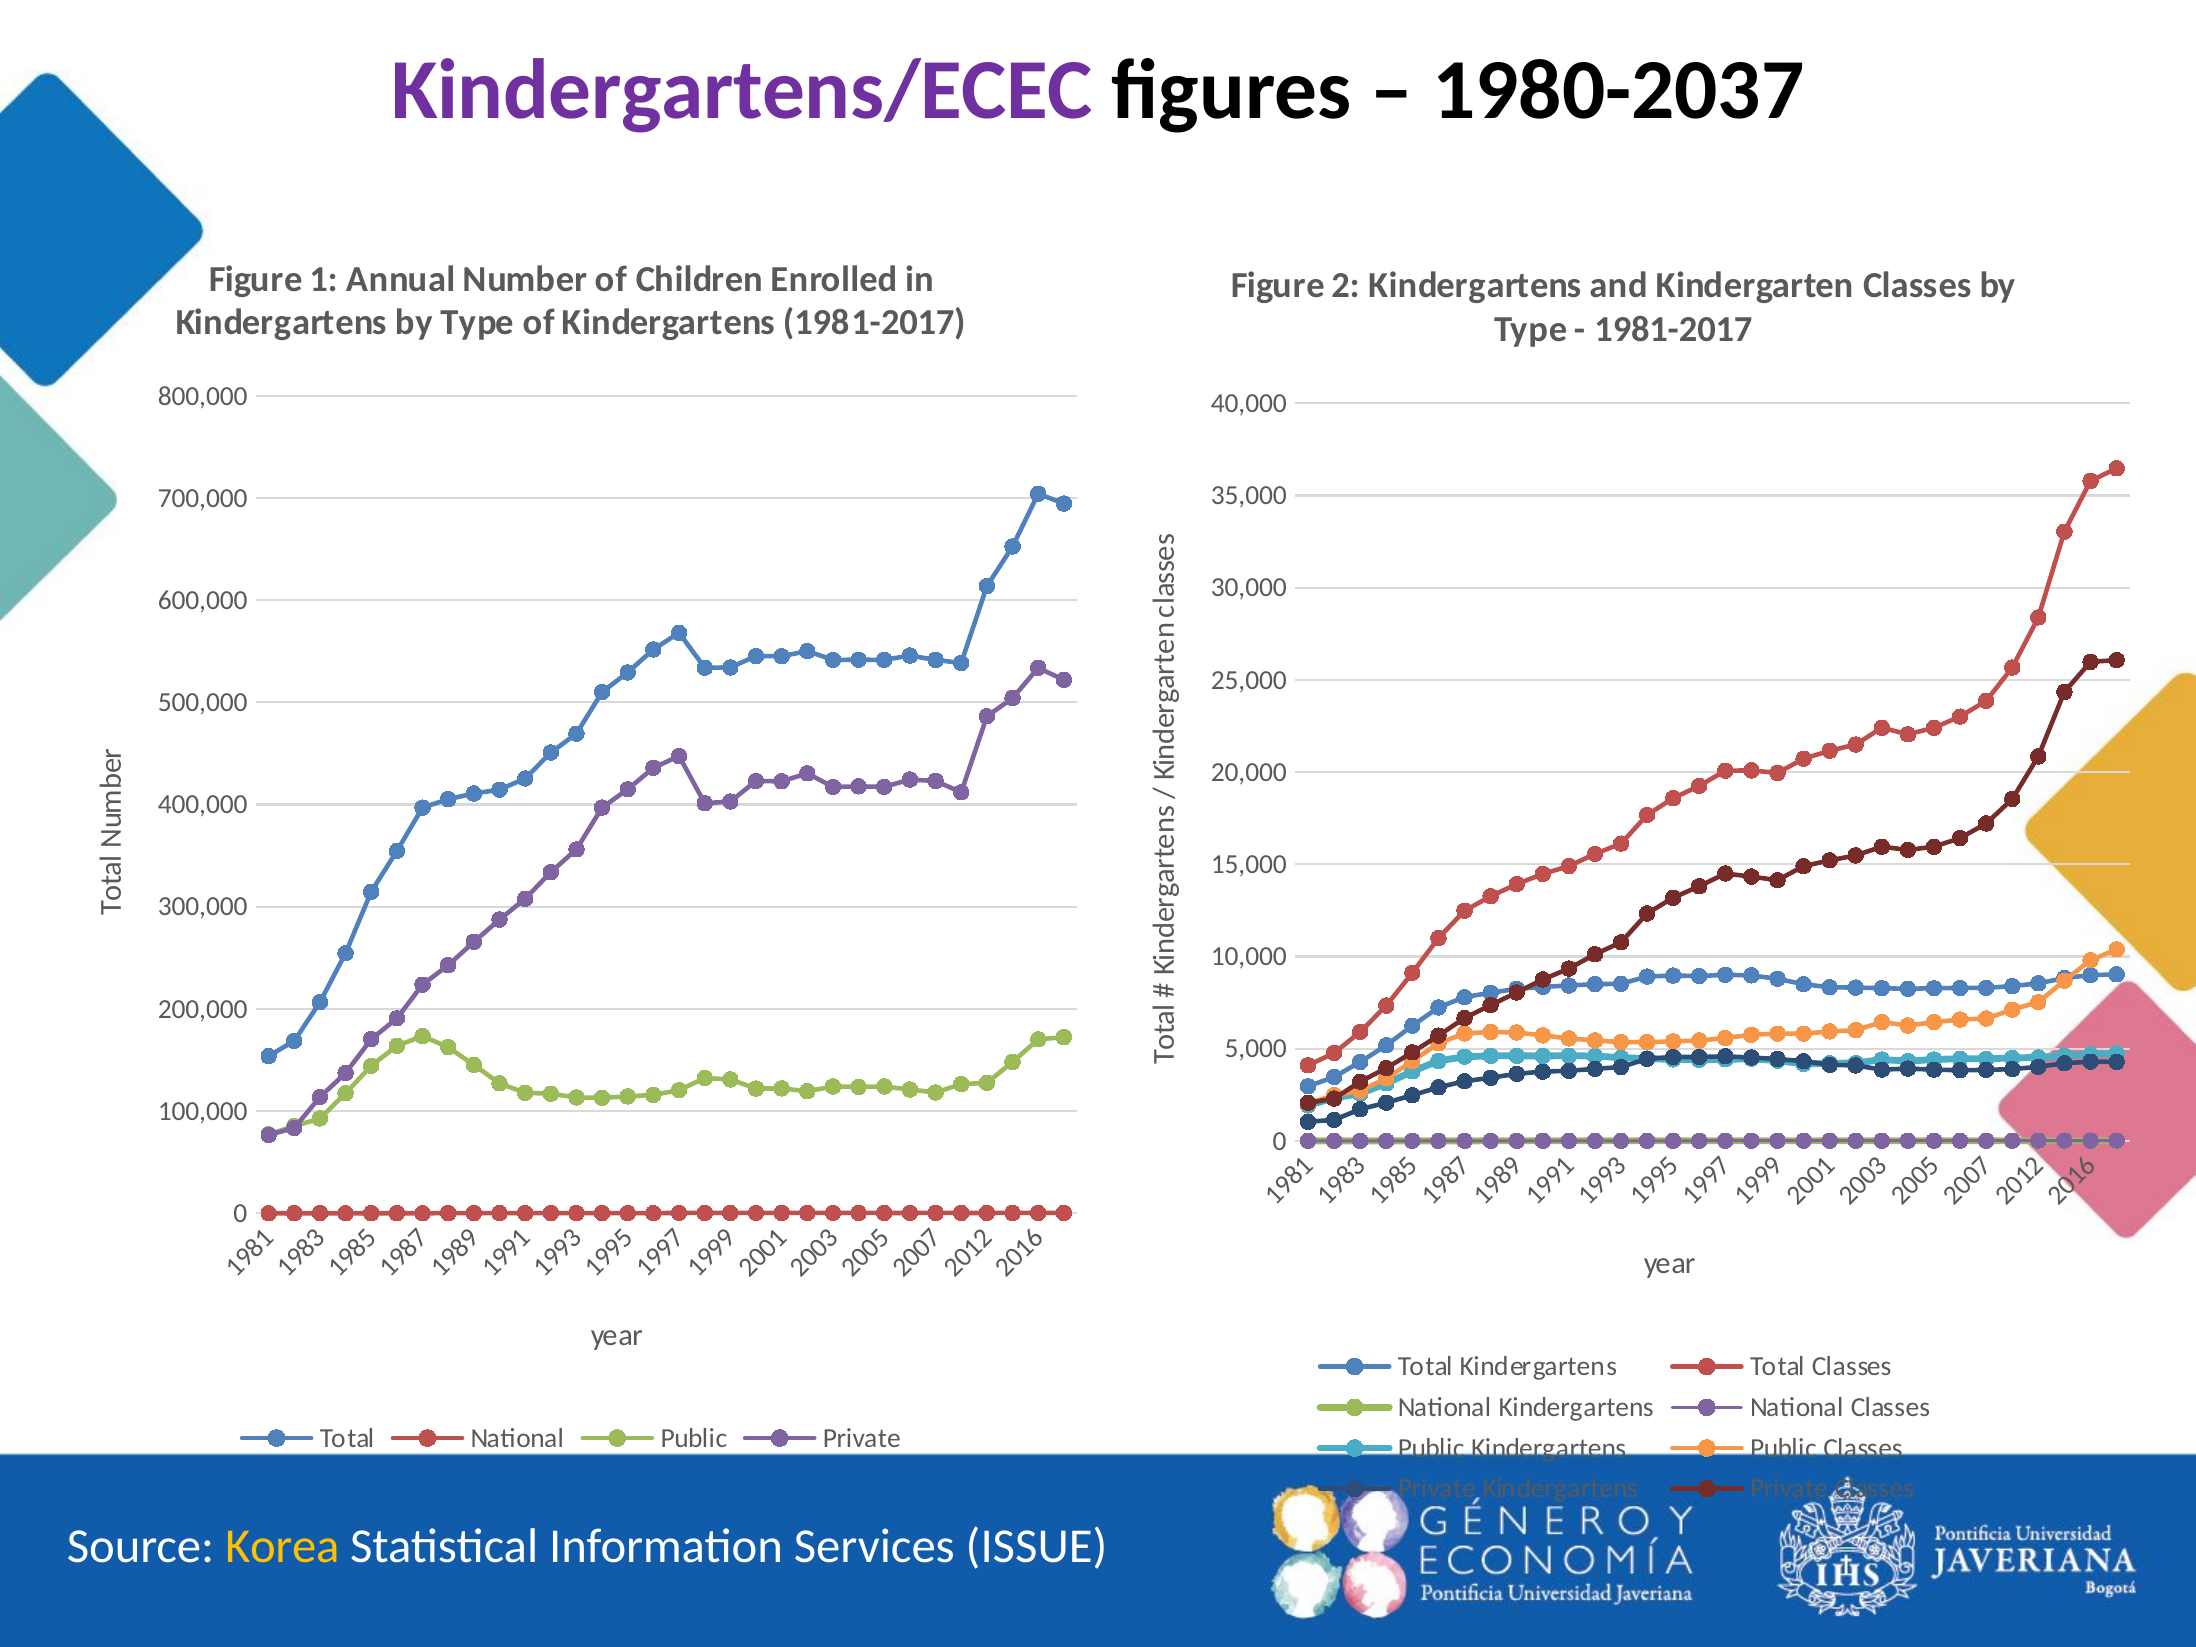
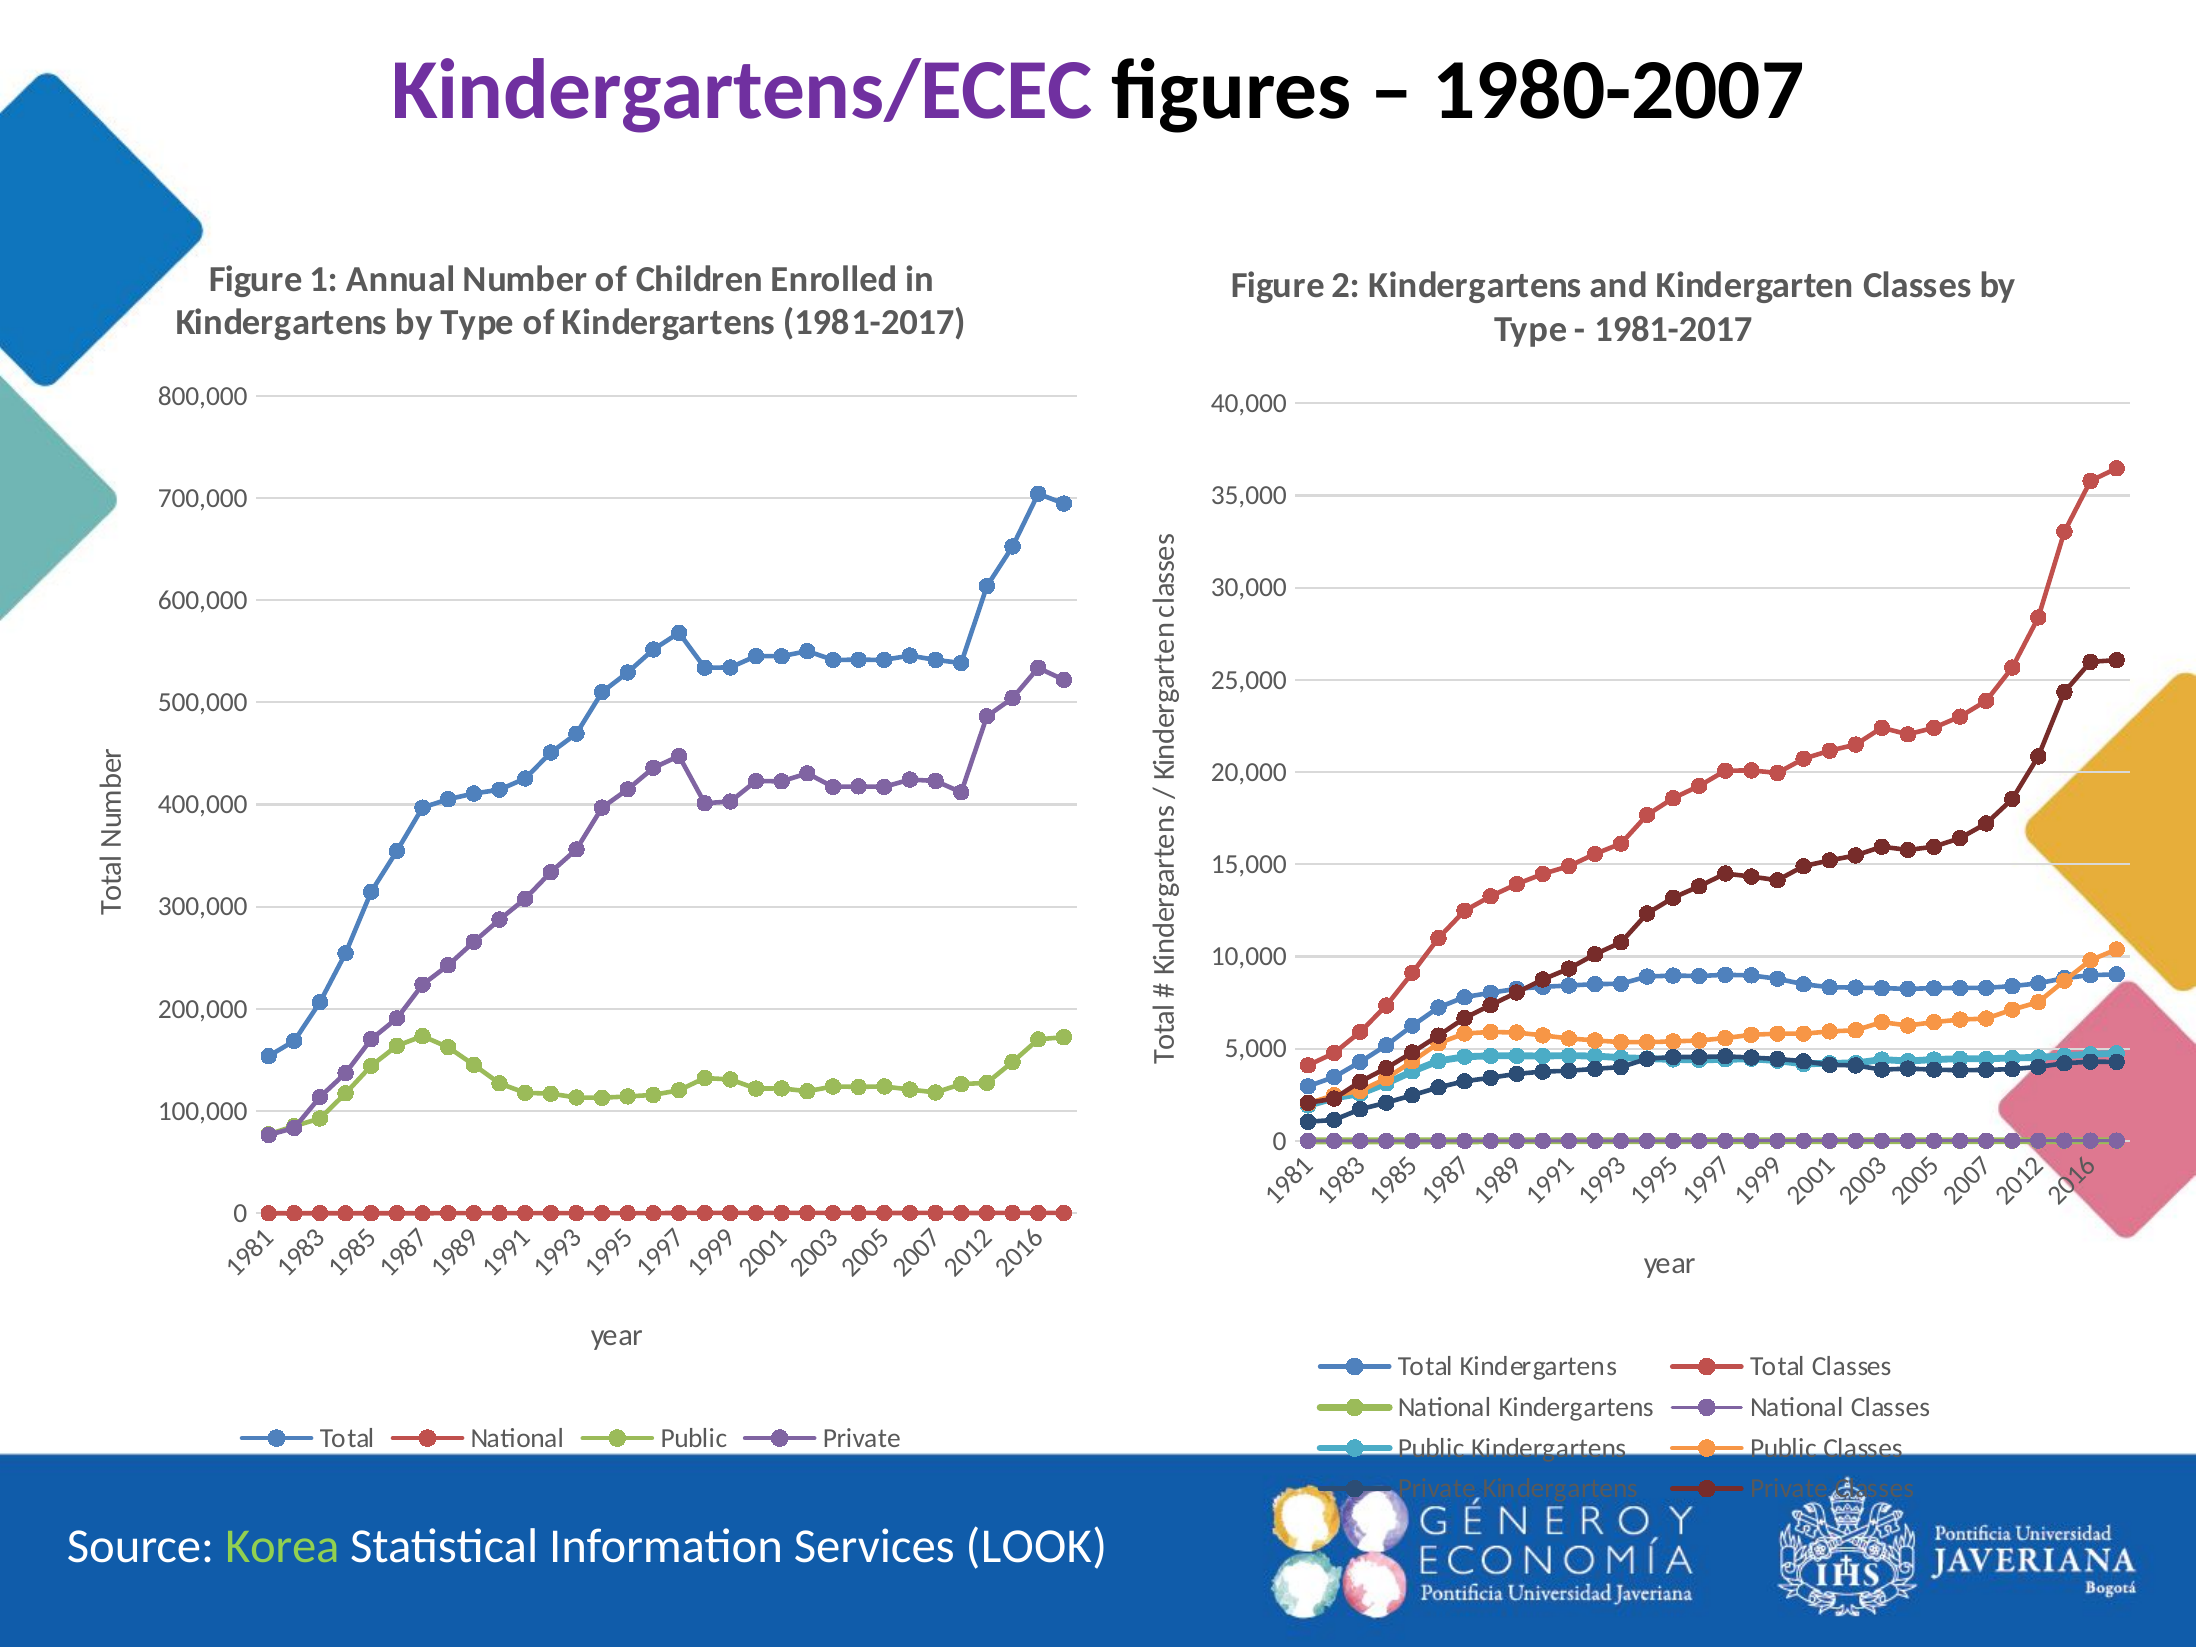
1980-2037: 1980-2037 -> 1980-2007 (1618, 91)
Korea colour: yellow -> light green (282, 1546)
ISSUE: ISSUE -> LOOK (1036, 1546)
